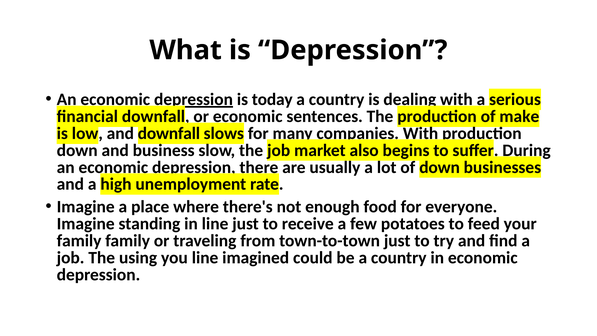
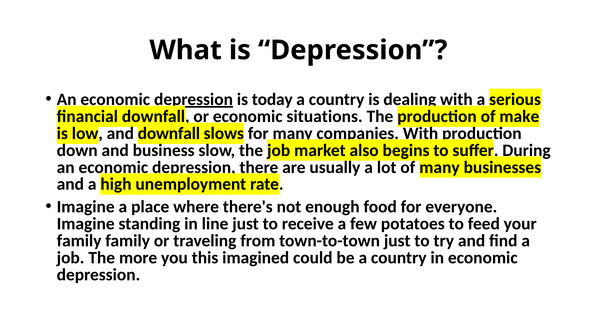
sentences: sentences -> situations (325, 116)
of down: down -> many (439, 167)
using: using -> more (138, 257)
you line: line -> this (205, 257)
